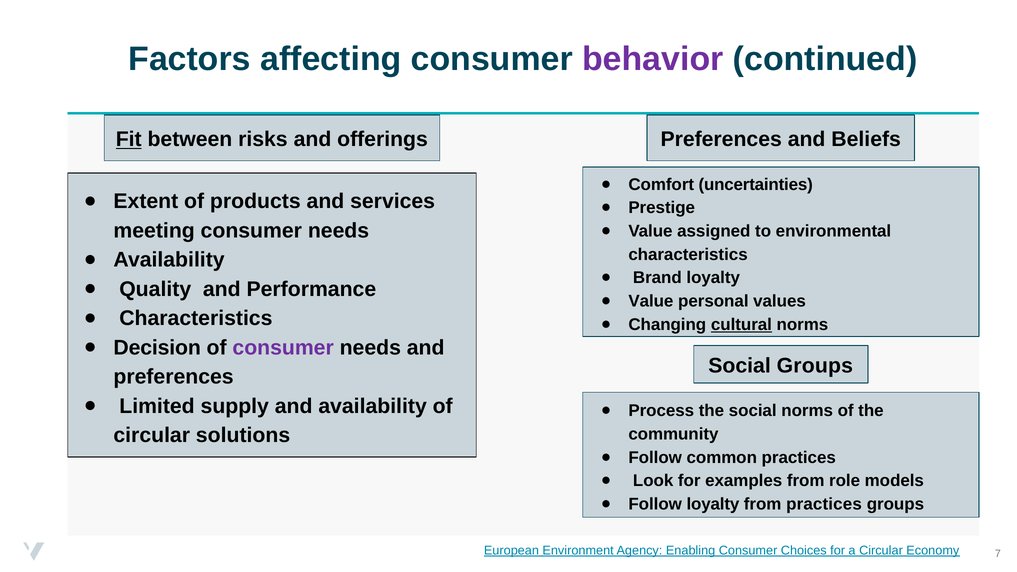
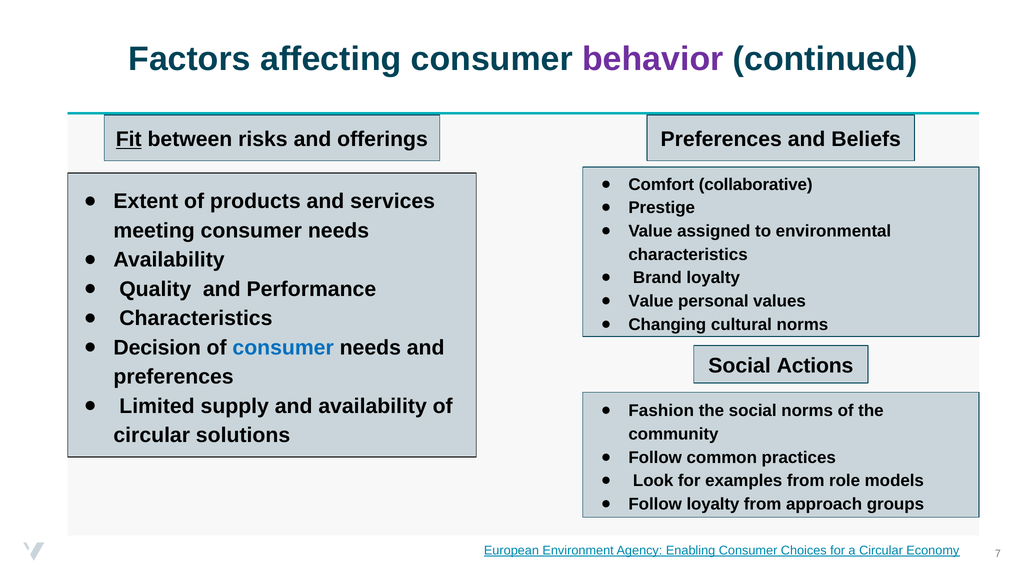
uncertainties: uncertainties -> collaborative (756, 184)
cultural underline: present -> none (741, 325)
consumer colour: purple -> blue (283, 348)
Social Groups: Groups -> Actions (815, 366)
Process: Process -> Fashion (661, 411)
from practices: practices -> approach (824, 504)
